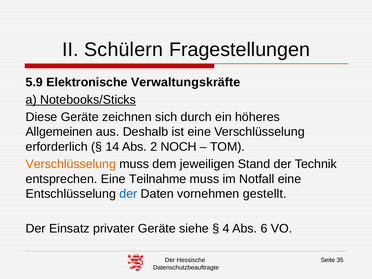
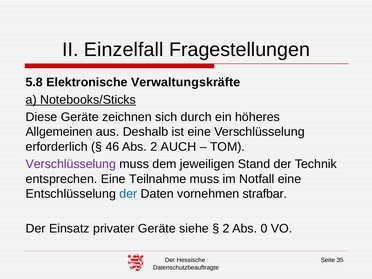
Schülern: Schülern -> Einzelfall (124, 50)
5.9: 5.9 -> 5.8 (34, 82)
14: 14 -> 46 (112, 147)
NOCH: NOCH -> AUCH (178, 147)
Verschlüsselung colour: orange -> purple (71, 164)
gestellt: gestellt -> strafbar (265, 194)
4: 4 -> 2 (226, 229)
6: 6 -> 0 (264, 229)
